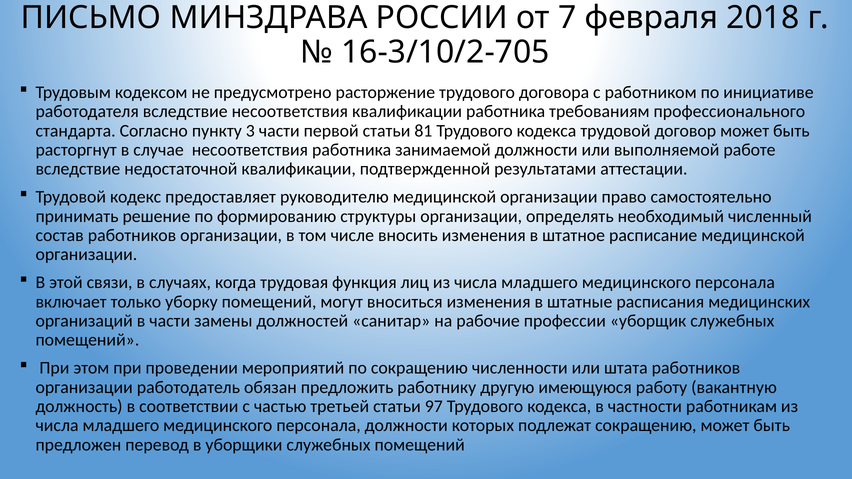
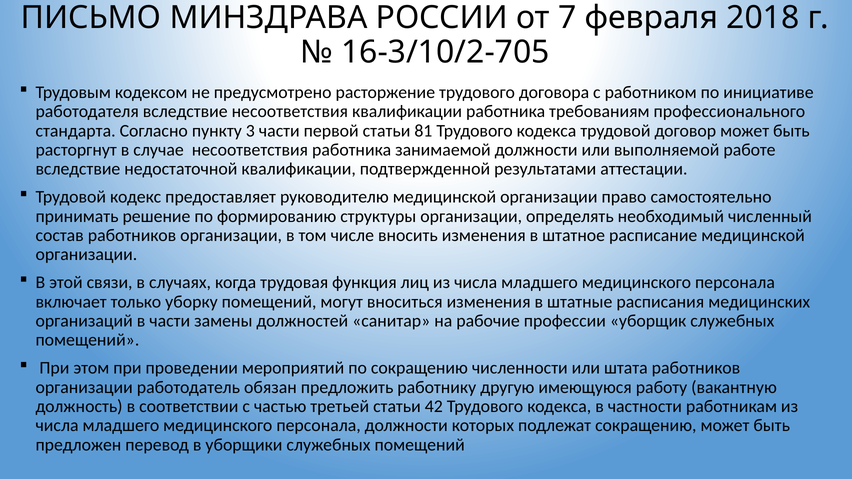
97: 97 -> 42 (434, 407)
